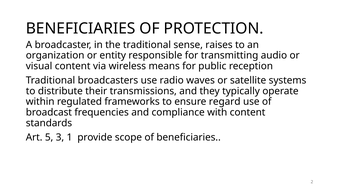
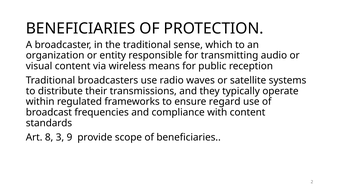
raises: raises -> which (219, 45)
5: 5 -> 8 (49, 137)
1: 1 -> 9 (69, 137)
